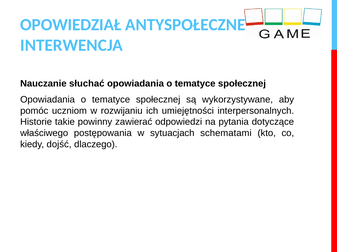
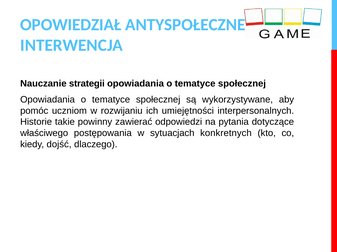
słuchać: słuchać -> strategii (87, 84)
schematami: schematami -> konkretnych (226, 134)
